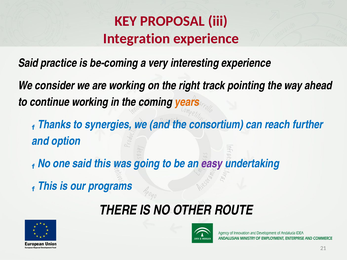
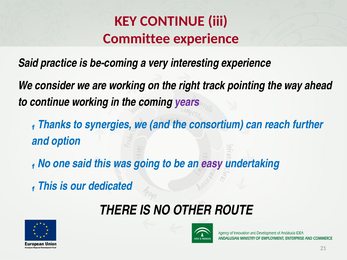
KEY PROPOSAL: PROPOSAL -> CONTINUE (172, 21)
Integration: Integration -> Committee (137, 39)
years colour: orange -> purple (187, 102)
programs: programs -> dedicated (110, 186)
